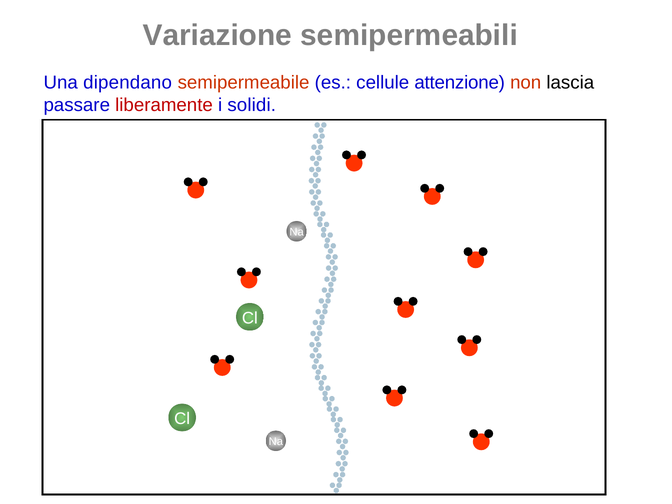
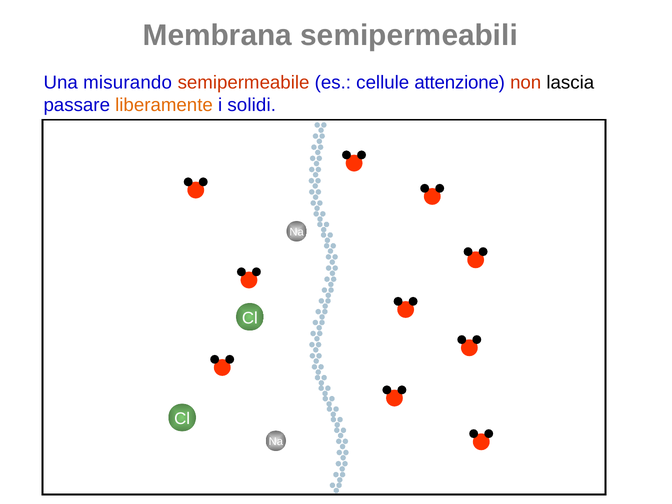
Variazione: Variazione -> Membrana (217, 35)
dipendano: dipendano -> misurando (128, 83)
liberamente colour: red -> orange (164, 105)
